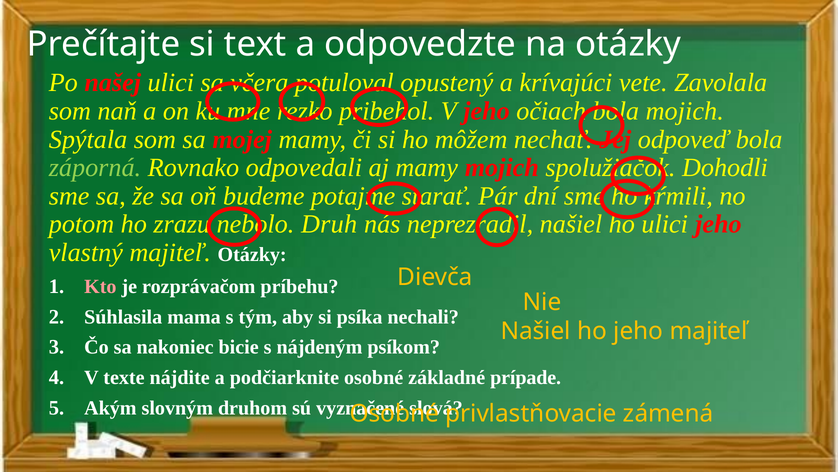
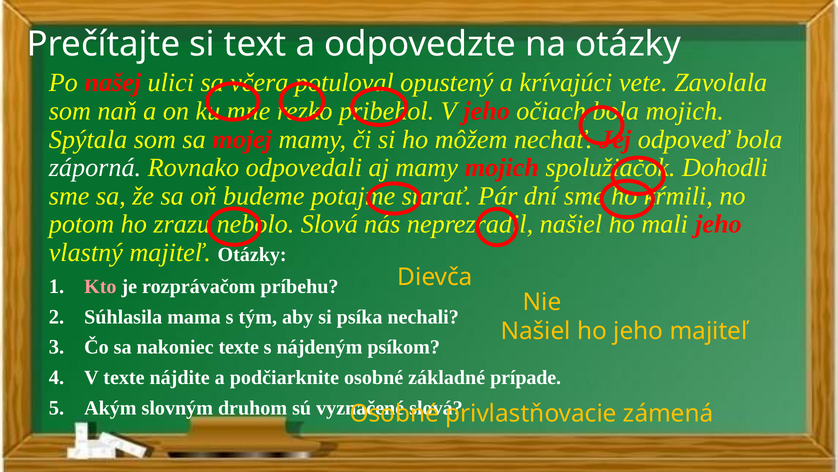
záporná colour: light green -> white (95, 167)
Druh: Druh -> Slová (329, 224)
ulici: ulici -> mali (665, 224)
nakoniec bicie: bicie -> texte (239, 347)
